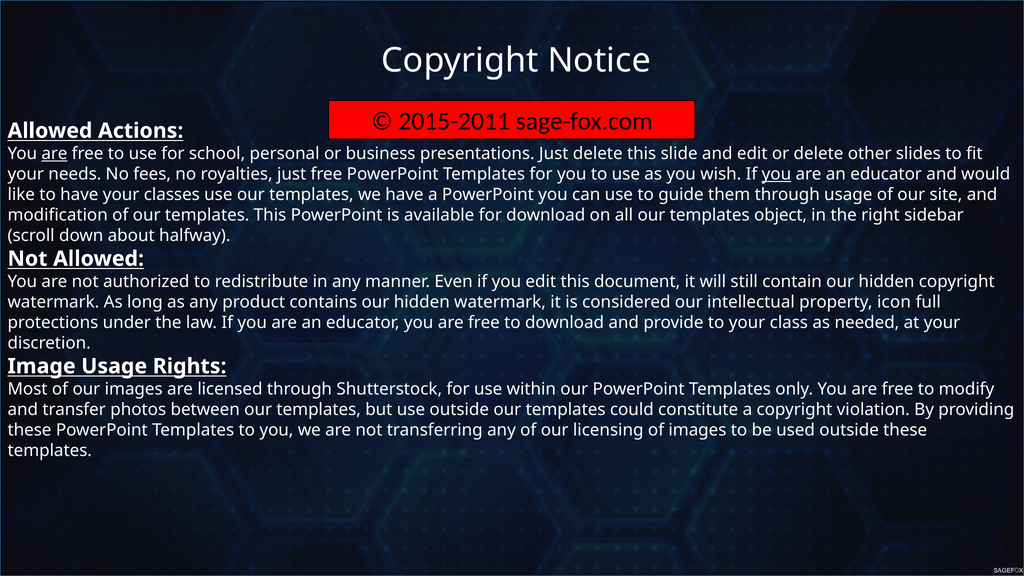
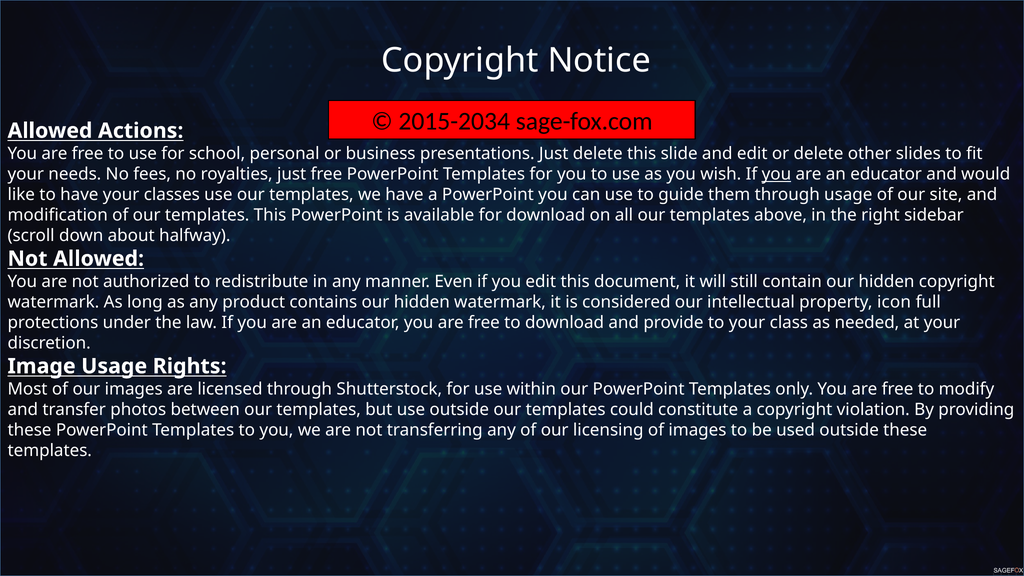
2015-2011: 2015-2011 -> 2015-2034 (454, 122)
are underline: present -> none (54, 154)
object: object -> above (781, 215)
